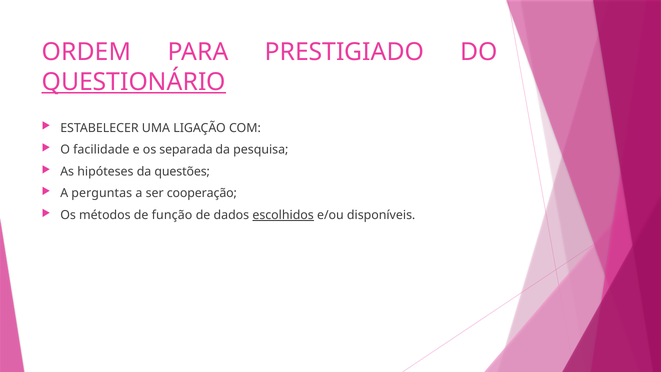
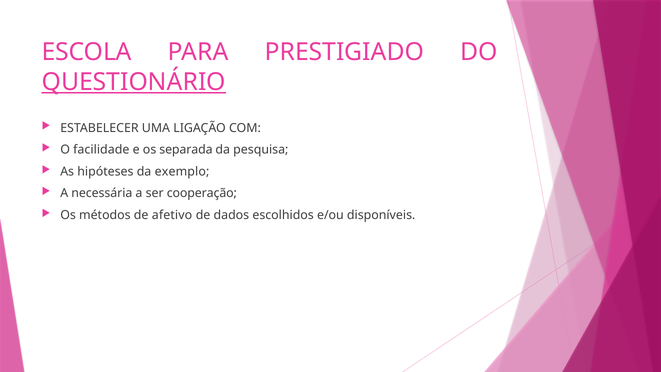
ORDEM: ORDEM -> ESCOLA (87, 52)
questões: questões -> exemplo (182, 171)
perguntas: perguntas -> necessária (102, 193)
função: função -> afetivo (172, 215)
escolhidos underline: present -> none (283, 215)
